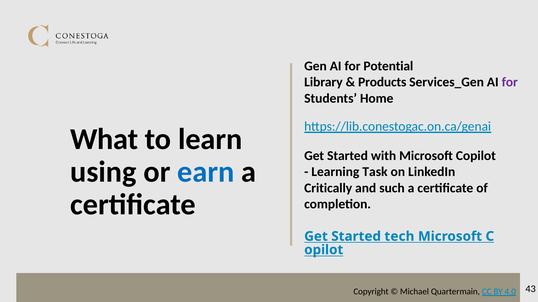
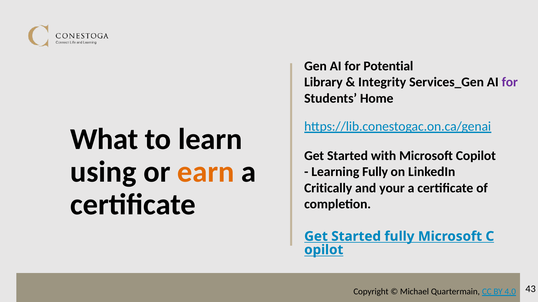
Products: Products -> Integrity (382, 82)
earn colour: blue -> orange (206, 172)
Learning Task: Task -> Fully (375, 172)
such: such -> your (392, 188)
Started tech: tech -> fully (399, 237)
